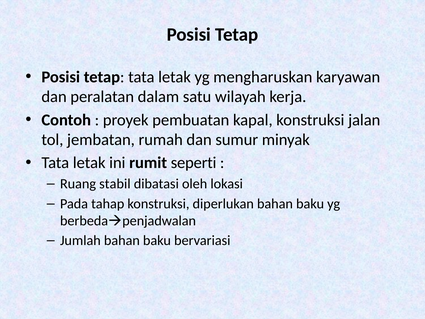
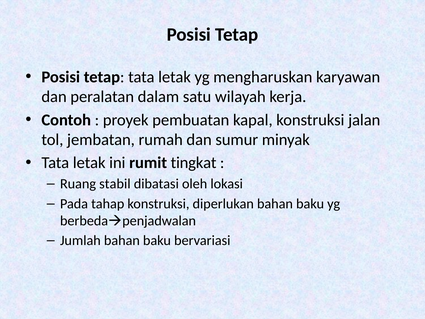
seperti: seperti -> tingkat (194, 163)
